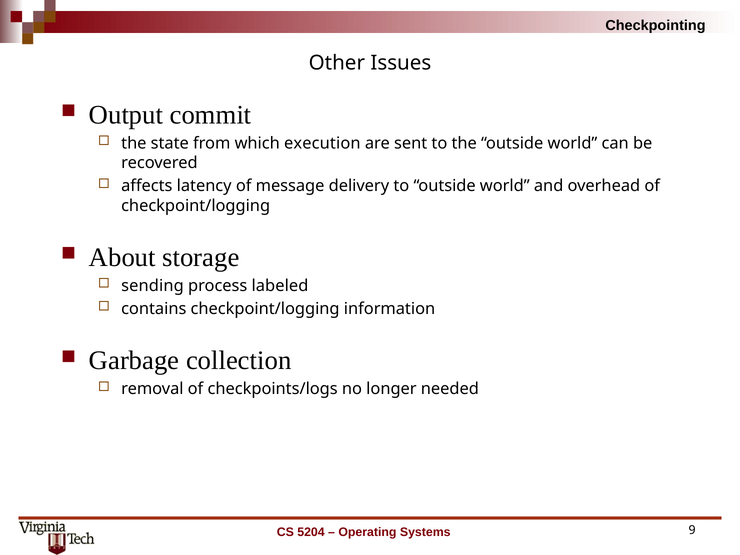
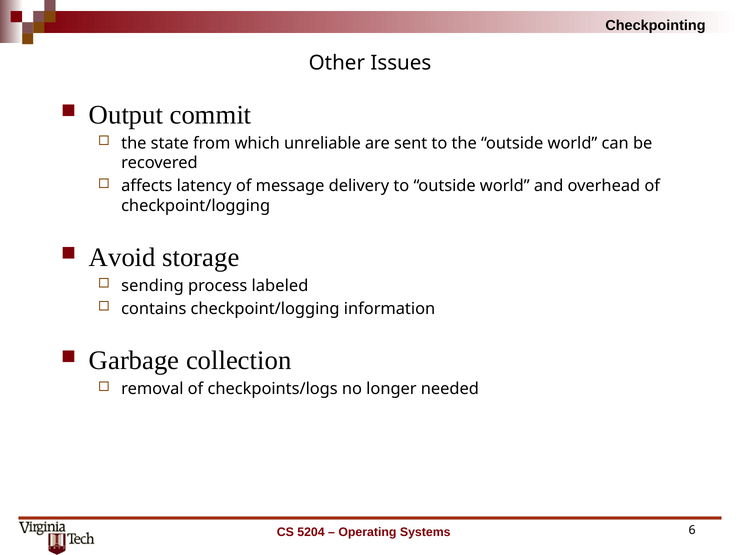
execution: execution -> unreliable (322, 143)
About: About -> Avoid (122, 257)
9: 9 -> 6 (692, 530)
